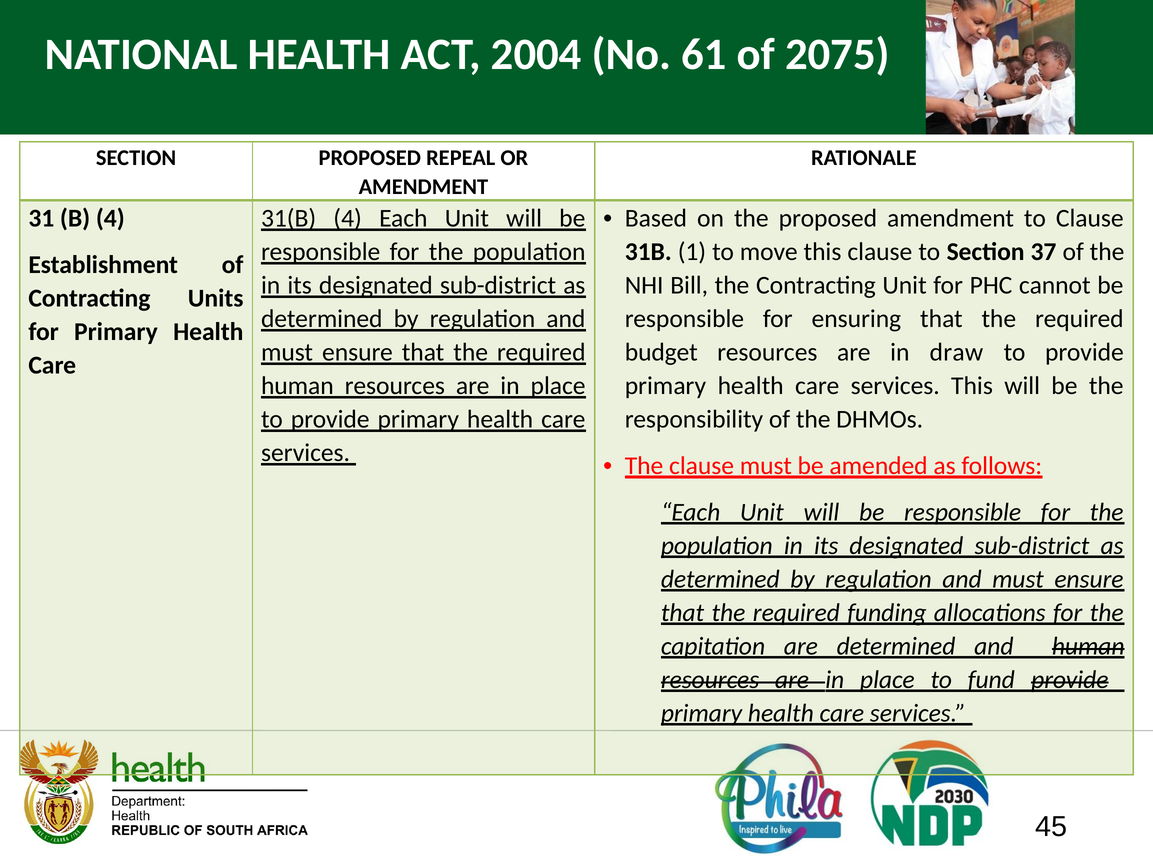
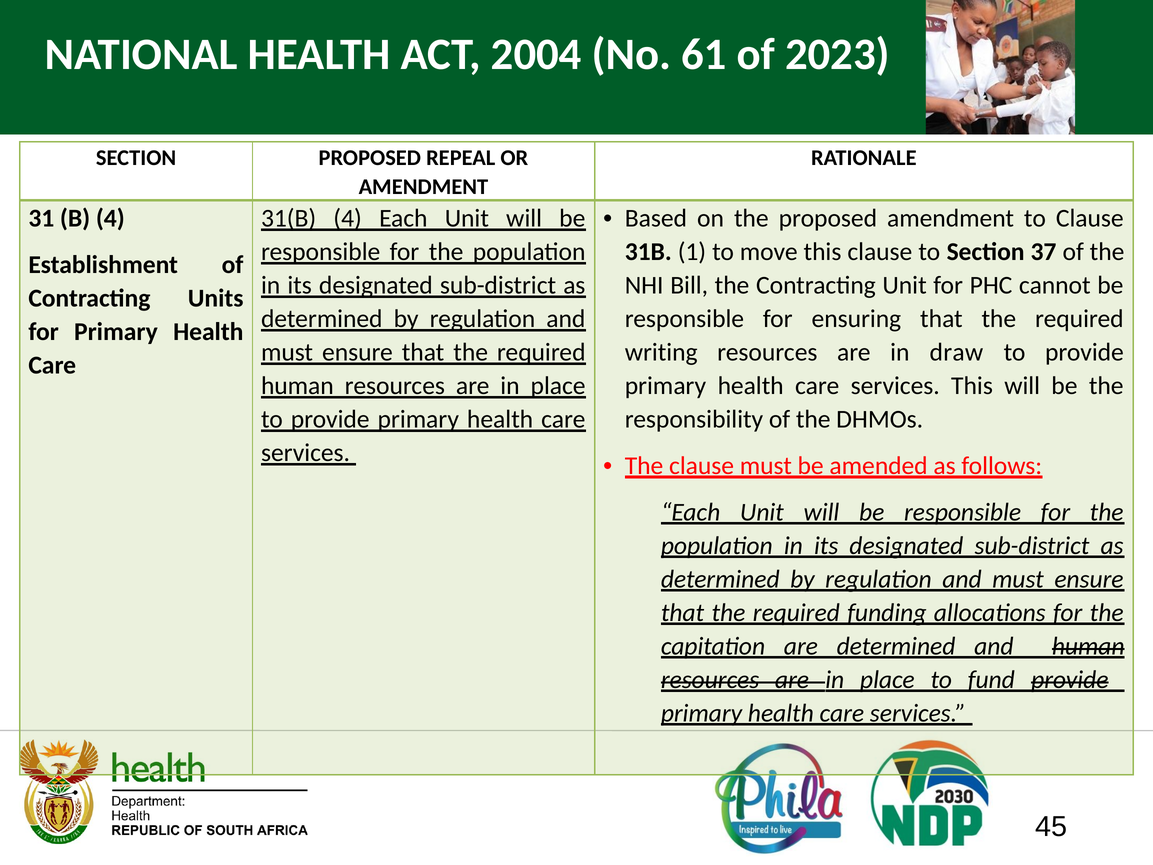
2075: 2075 -> 2023 (837, 54)
budget: budget -> writing (661, 352)
